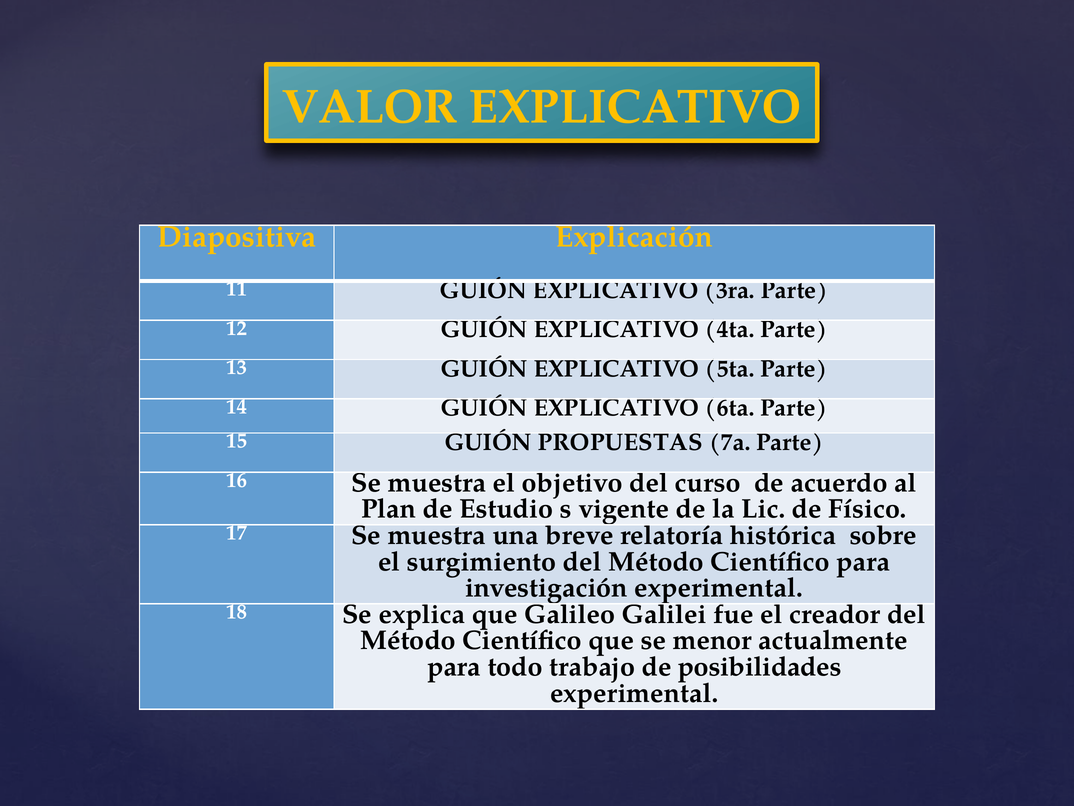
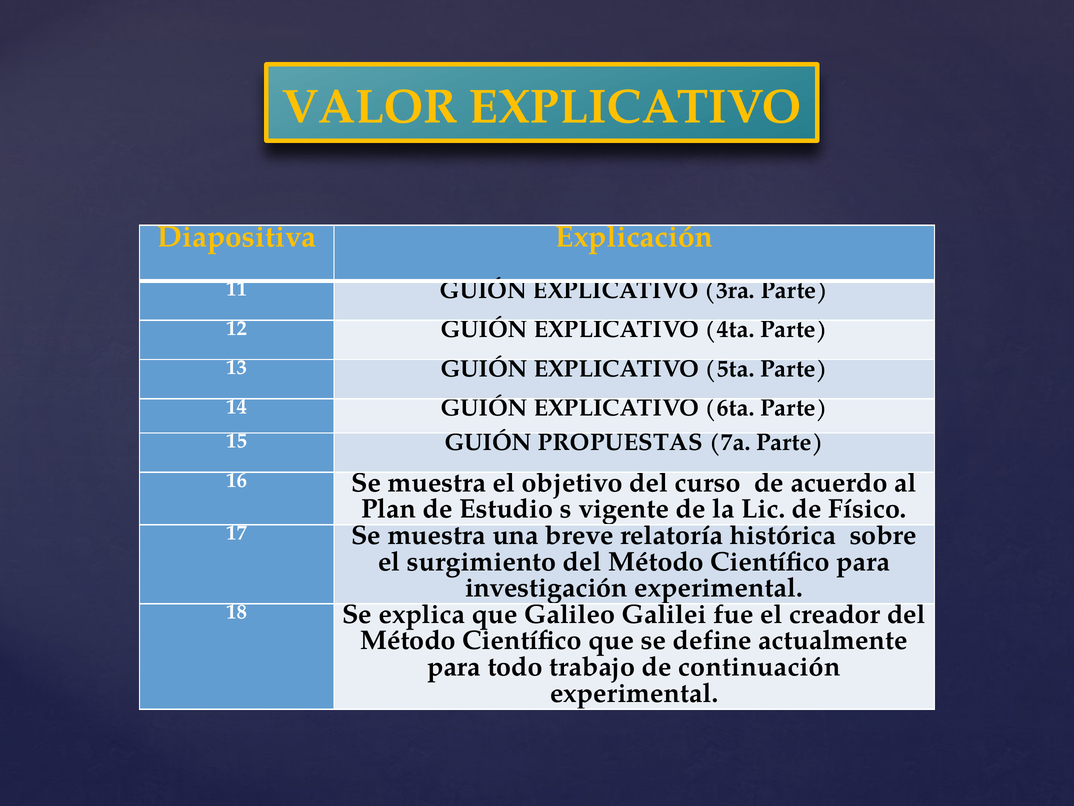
menor: menor -> define (712, 640)
posibilidades: posibilidades -> continuación (759, 667)
